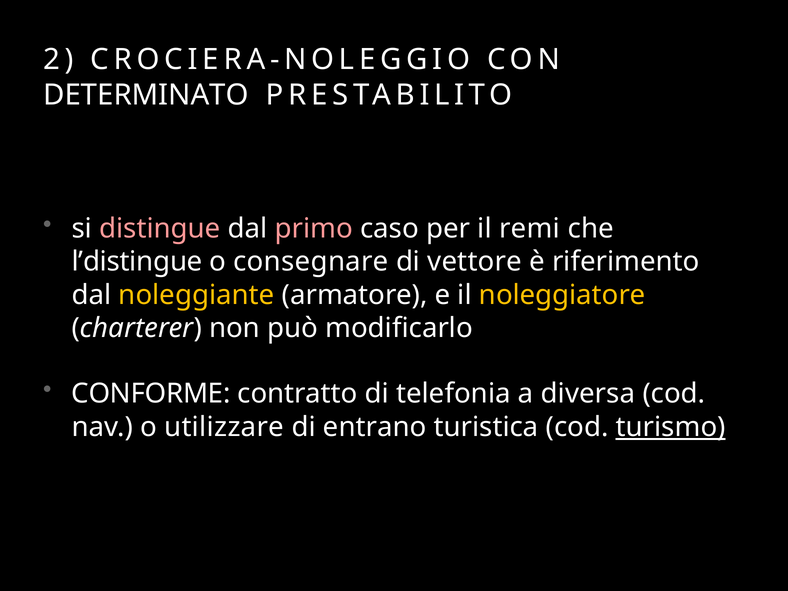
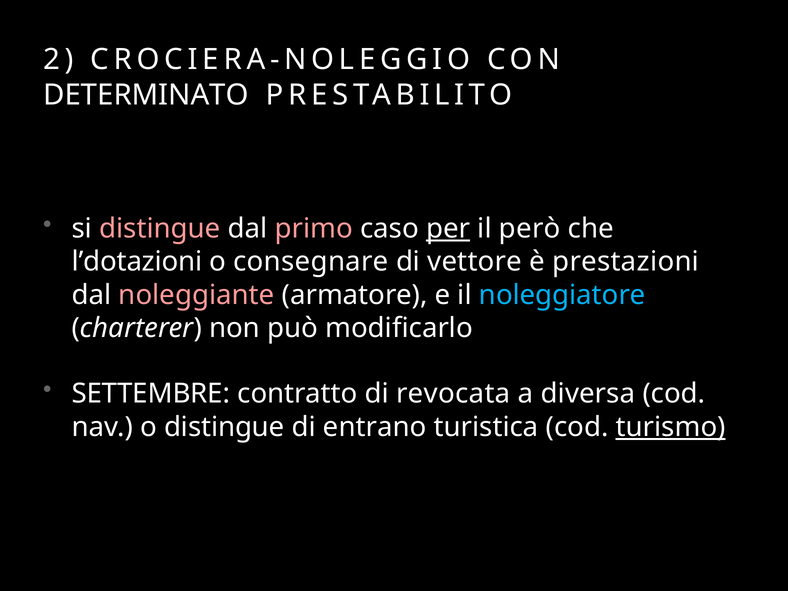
per underline: none -> present (448, 229)
remi: remi -> però (530, 229)
l’distingue: l’distingue -> l’dotazioni (137, 262)
riferimento: riferimento -> prestazioni (626, 262)
noleggiante colour: yellow -> pink (196, 295)
noleggiatore colour: yellow -> light blue (562, 295)
CONFORME: CONFORME -> SETTEMBRE (151, 394)
telefonia: telefonia -> revocata (453, 394)
o utilizzare: utilizzare -> distingue (224, 427)
